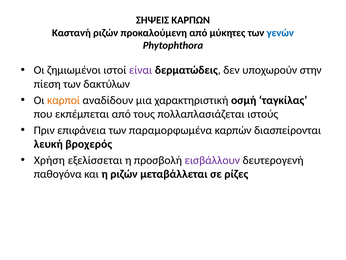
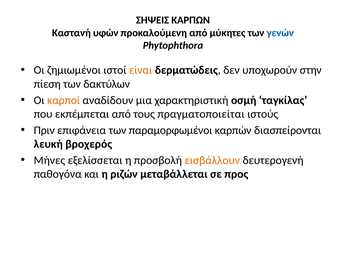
Καστανή ριζών: ριζών -> υφών (106, 33)
είναι colour: purple -> orange (141, 70)
πολλαπλασιάζεται: πολλαπλασιάζεται -> πραγματοποιείται (201, 114)
παραμορφωμένα: παραμορφωμένα -> παραμορφωμένοι (171, 130)
Χρήση: Χρήση -> Μήνες (49, 160)
εισβάλλουν colour: purple -> orange (212, 160)
ρίζες: ρίζες -> προς (236, 174)
